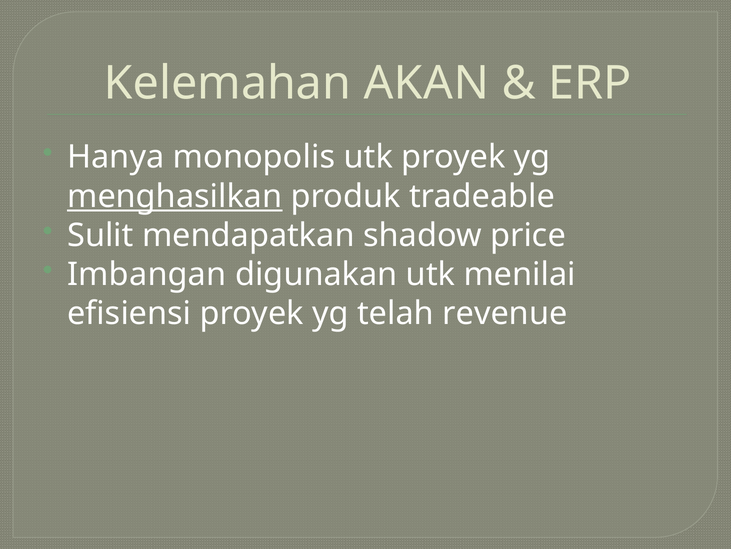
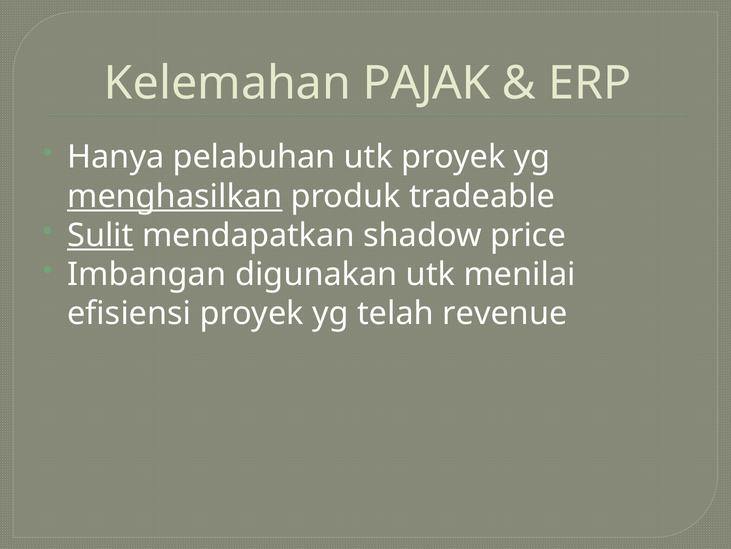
AKAN: AKAN -> PAJAK (427, 83)
monopolis: monopolis -> pelabuhan (254, 157)
Sulit underline: none -> present (100, 235)
